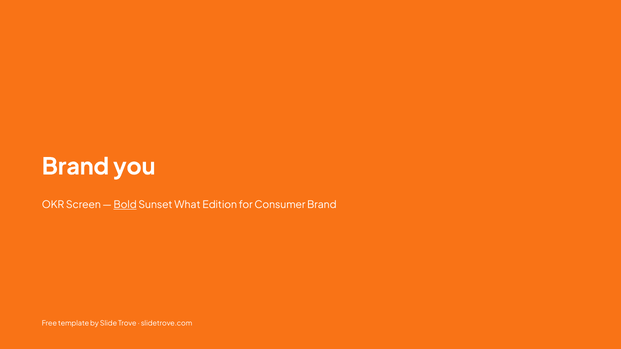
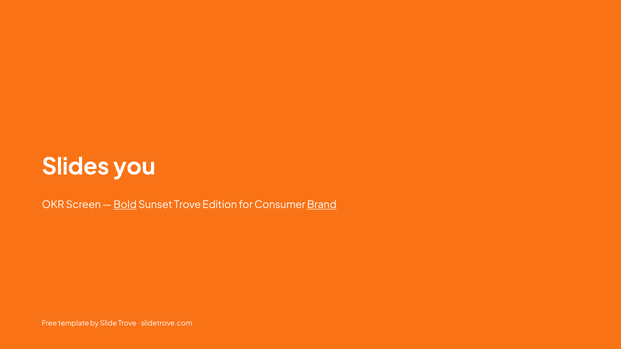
Brand: Brand -> Slides (76, 167)
Sunset What: What -> Trove (188, 205)
Brand underline: none -> present (322, 205)
